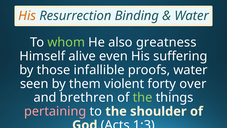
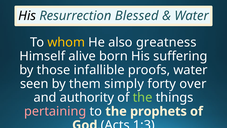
His colour: orange -> black (27, 16)
Binding: Binding -> Blessed (137, 16)
whom colour: light green -> yellow (66, 42)
even: even -> born (113, 56)
violent: violent -> simply (124, 84)
brethren: brethren -> authority (87, 97)
shoulder: shoulder -> prophets (158, 111)
